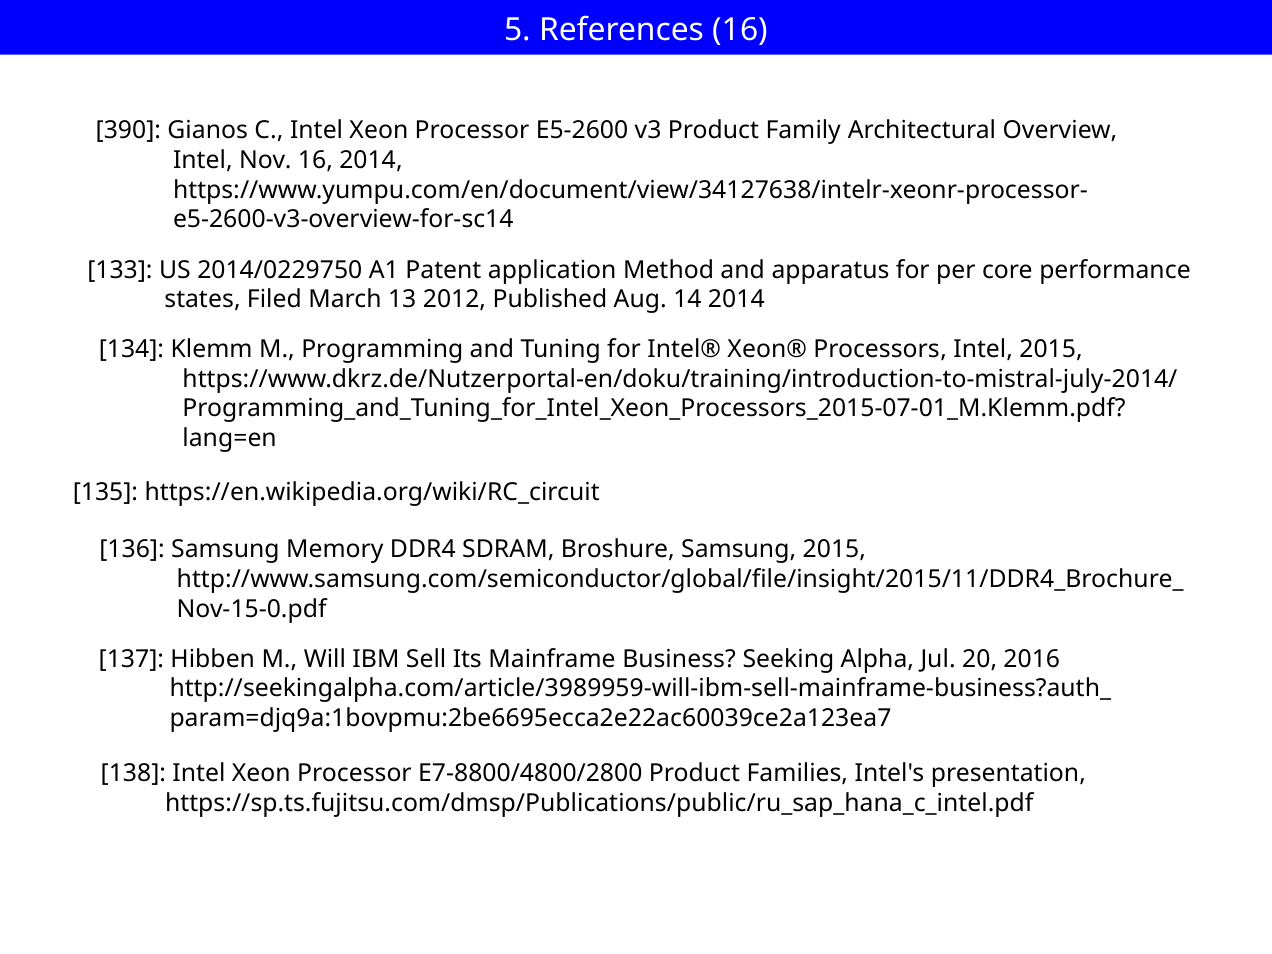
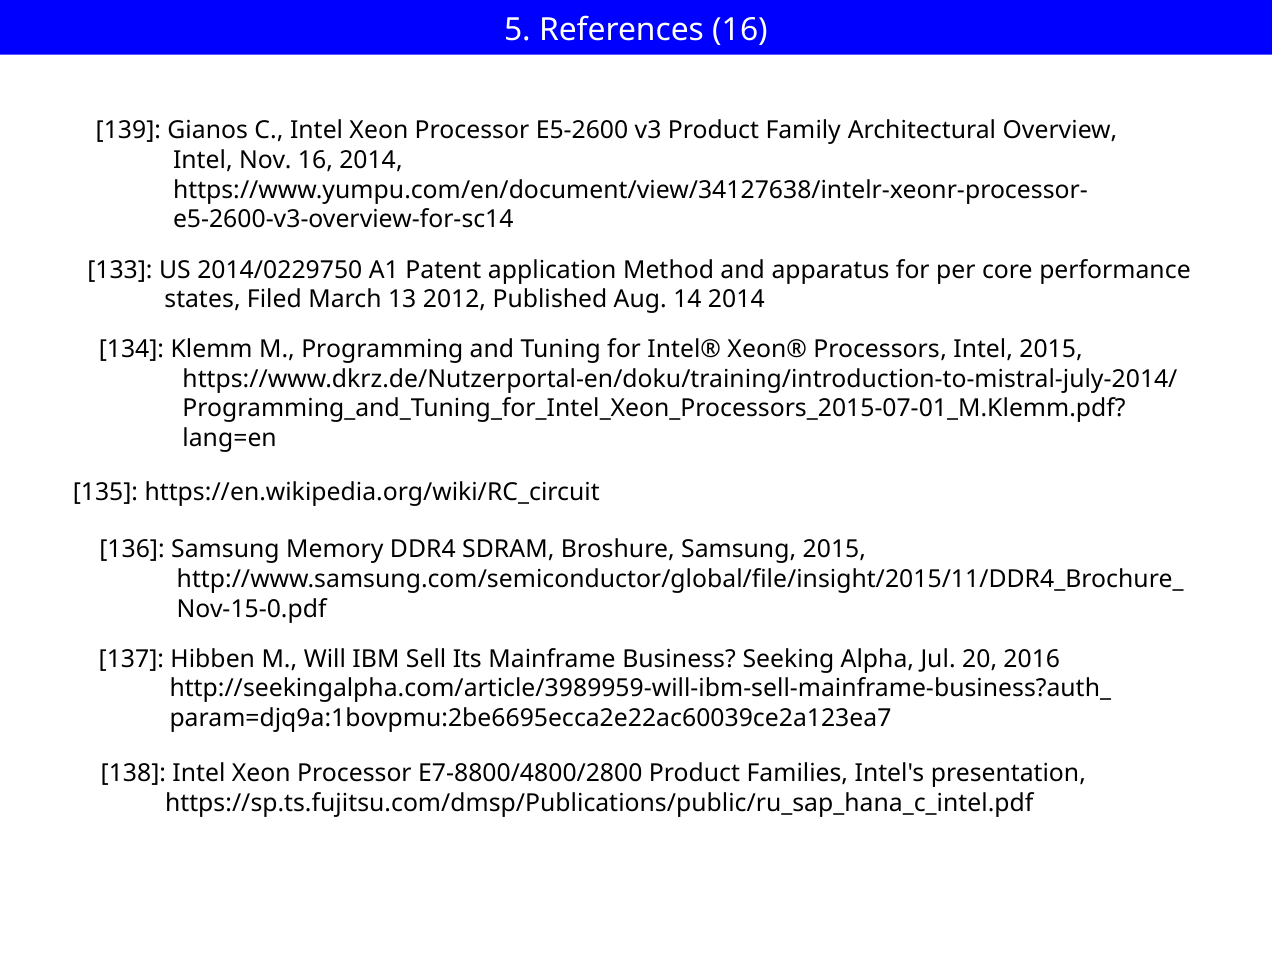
390: 390 -> 139 (128, 131)
